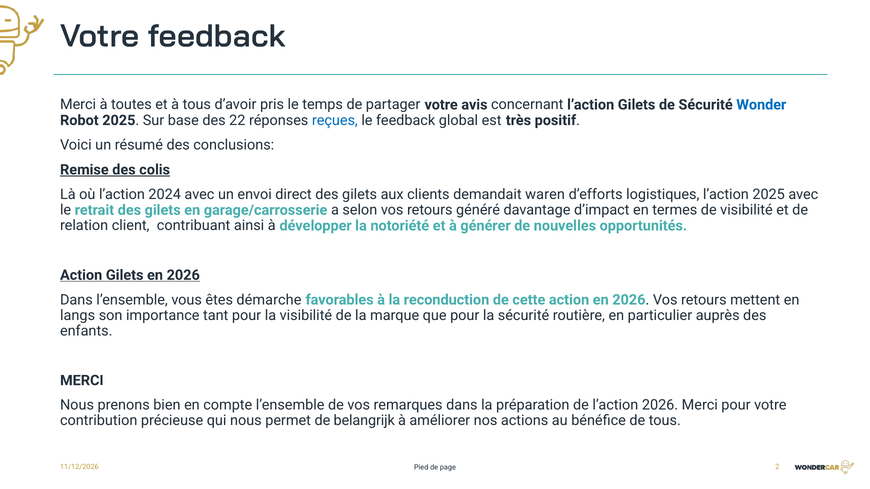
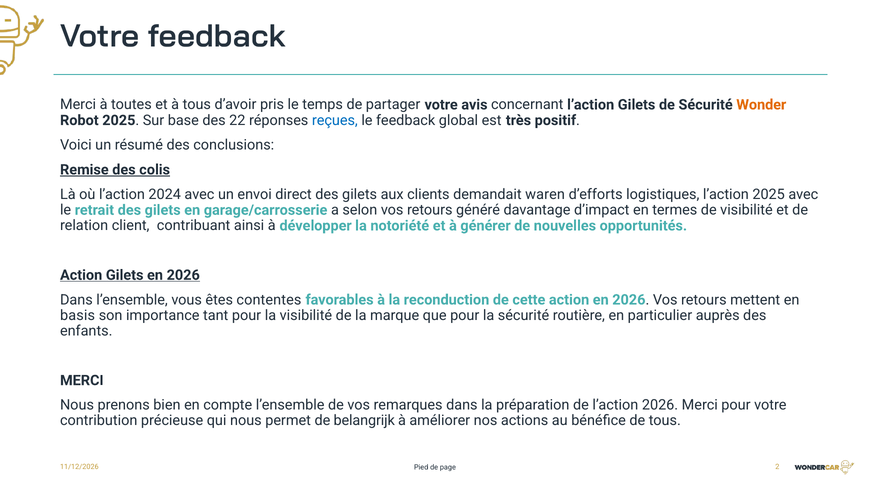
Wonder colour: blue -> orange (761, 105)
démarche: démarche -> contentes (269, 300)
langs: langs -> basis (78, 316)
